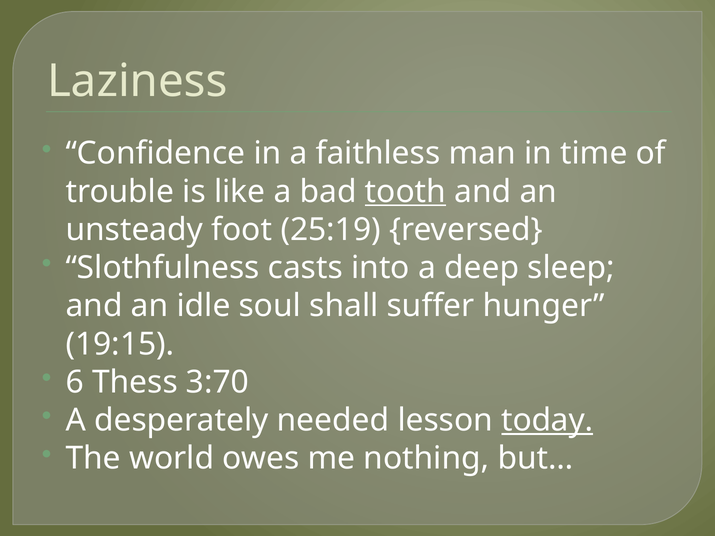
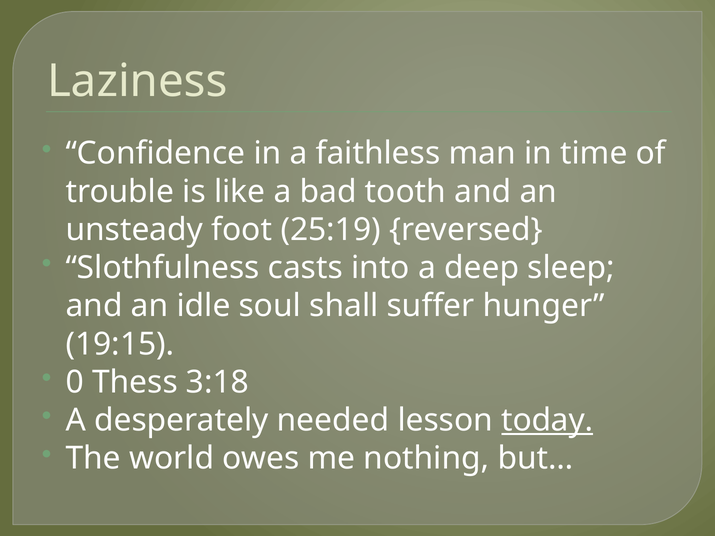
tooth underline: present -> none (405, 192)
6: 6 -> 0 (75, 382)
3:70: 3:70 -> 3:18 (217, 382)
